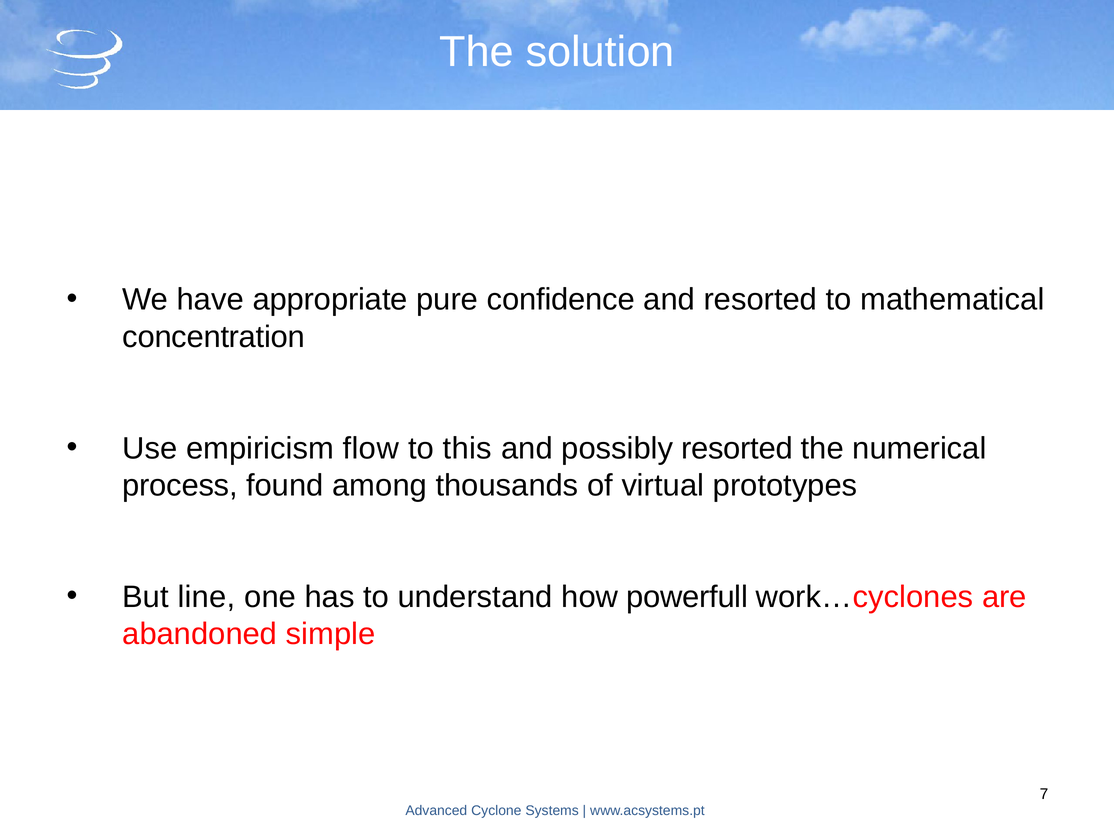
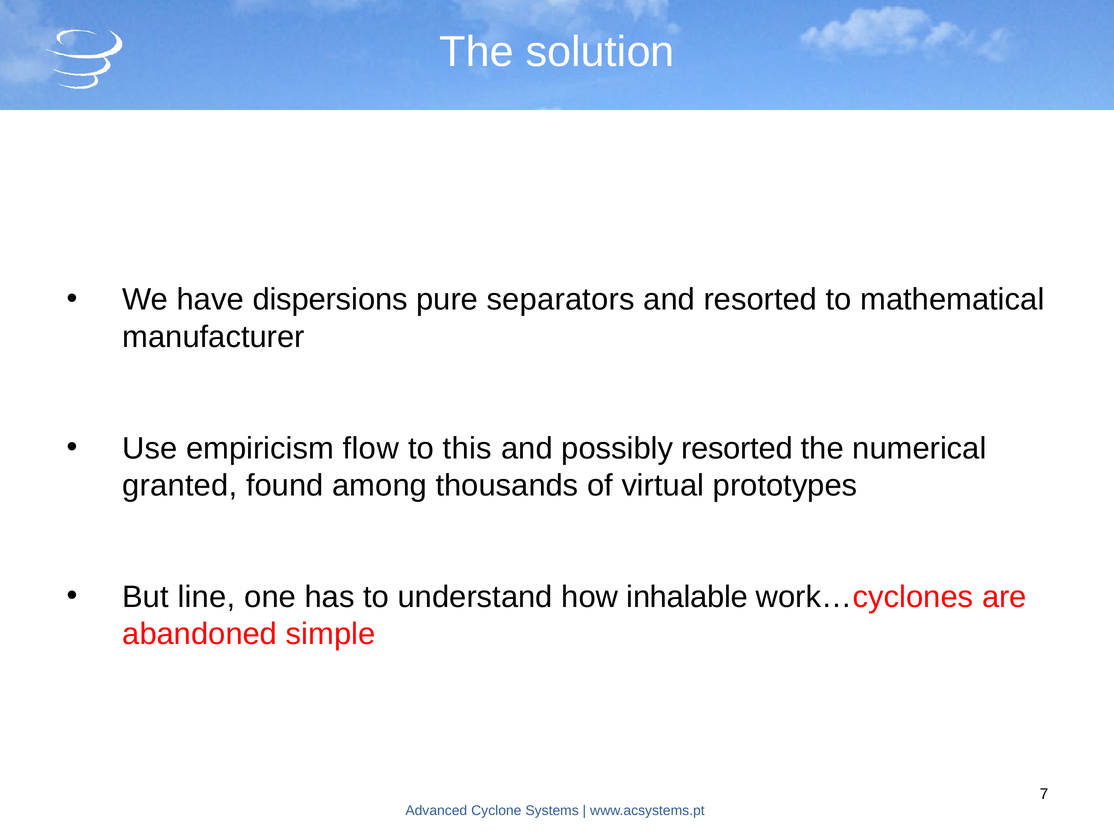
appropriate: appropriate -> dispersions (330, 300)
confidence: confidence -> separators (561, 300)
concentration: concentration -> manufacturer (214, 337)
process: process -> granted (180, 486)
powerfull: powerfull -> inhalable (687, 597)
